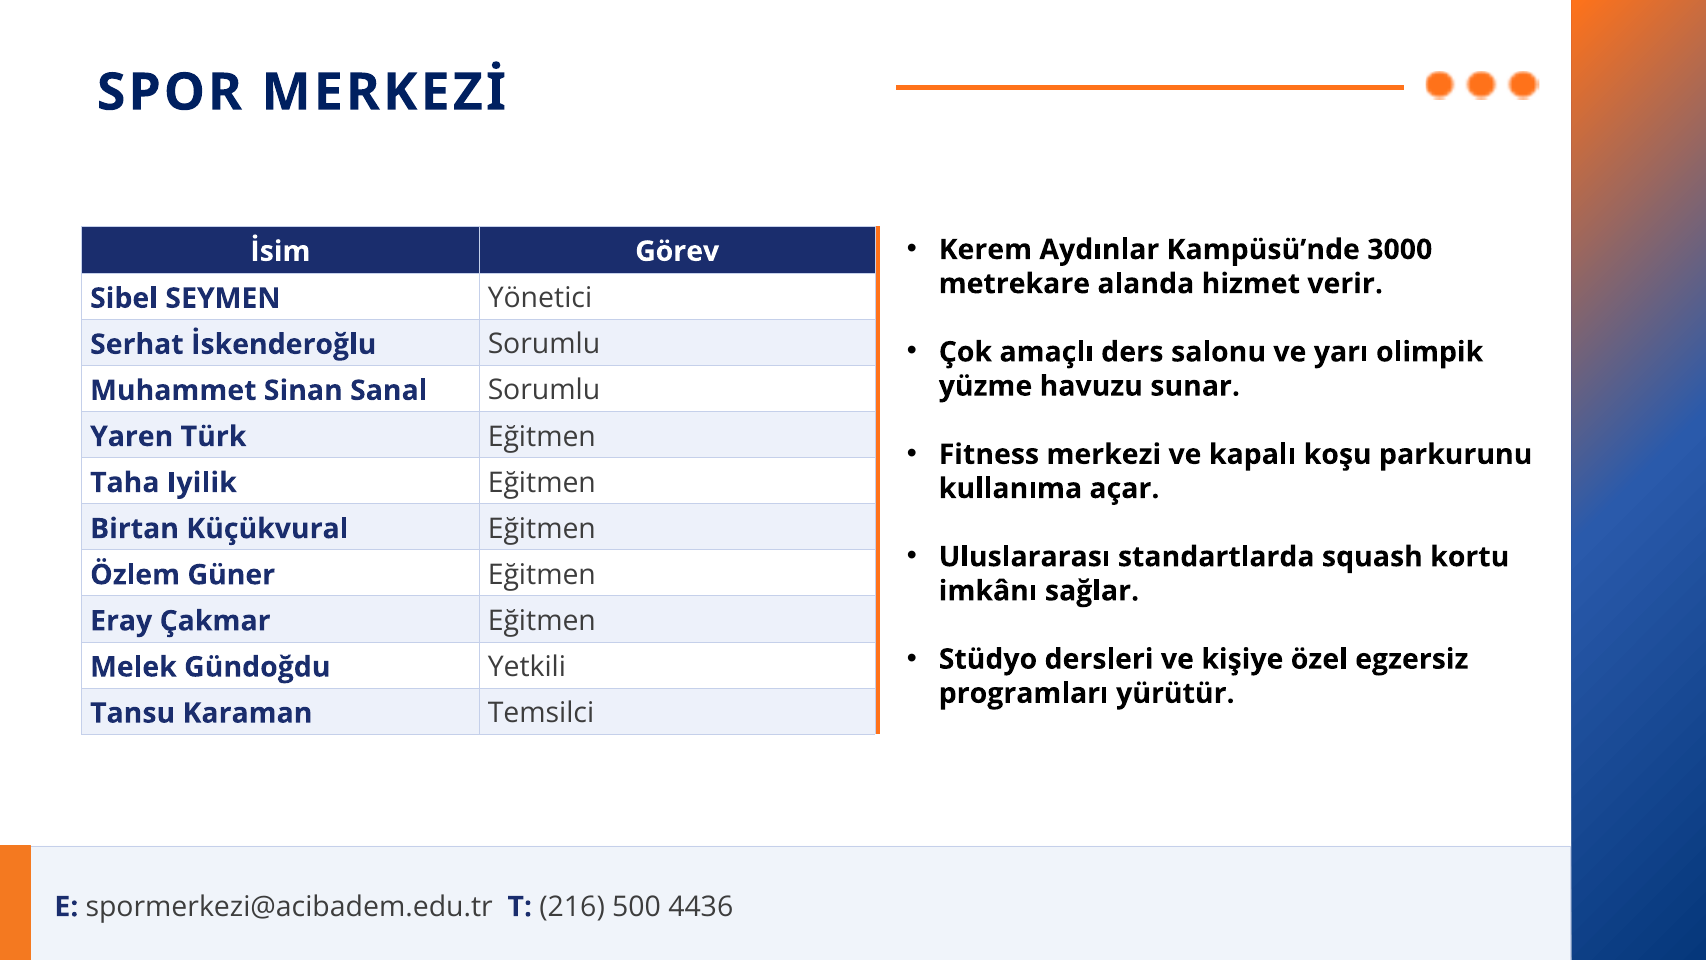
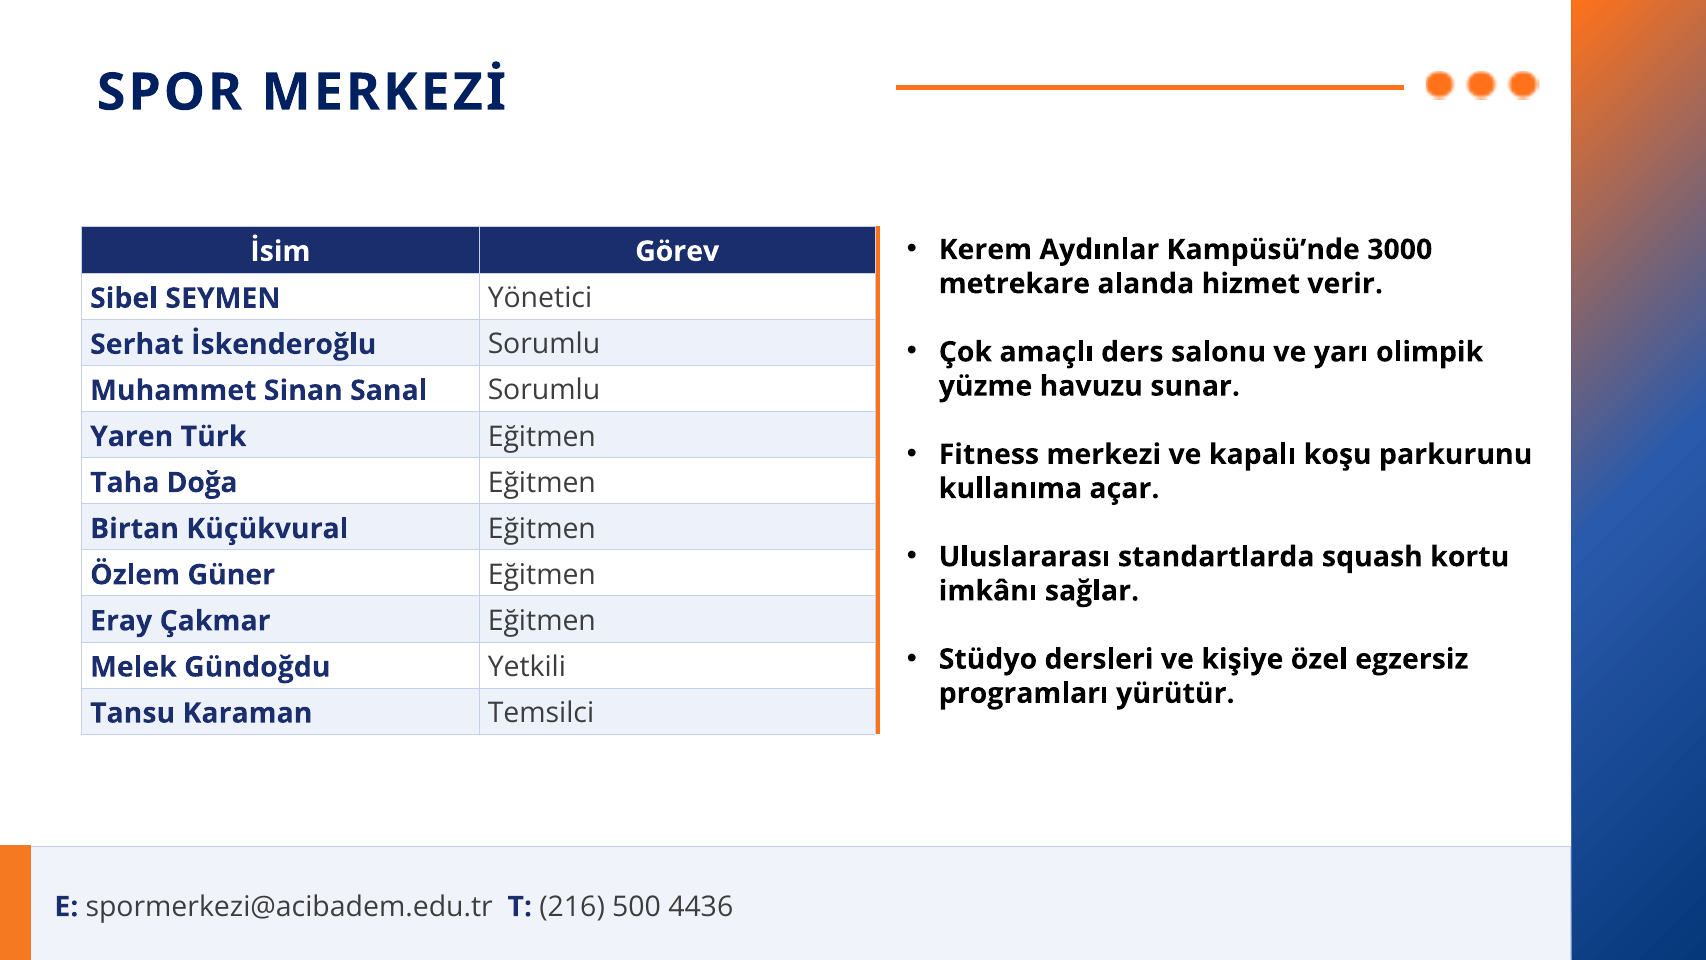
Iyilik: Iyilik -> Doğa (202, 483)
